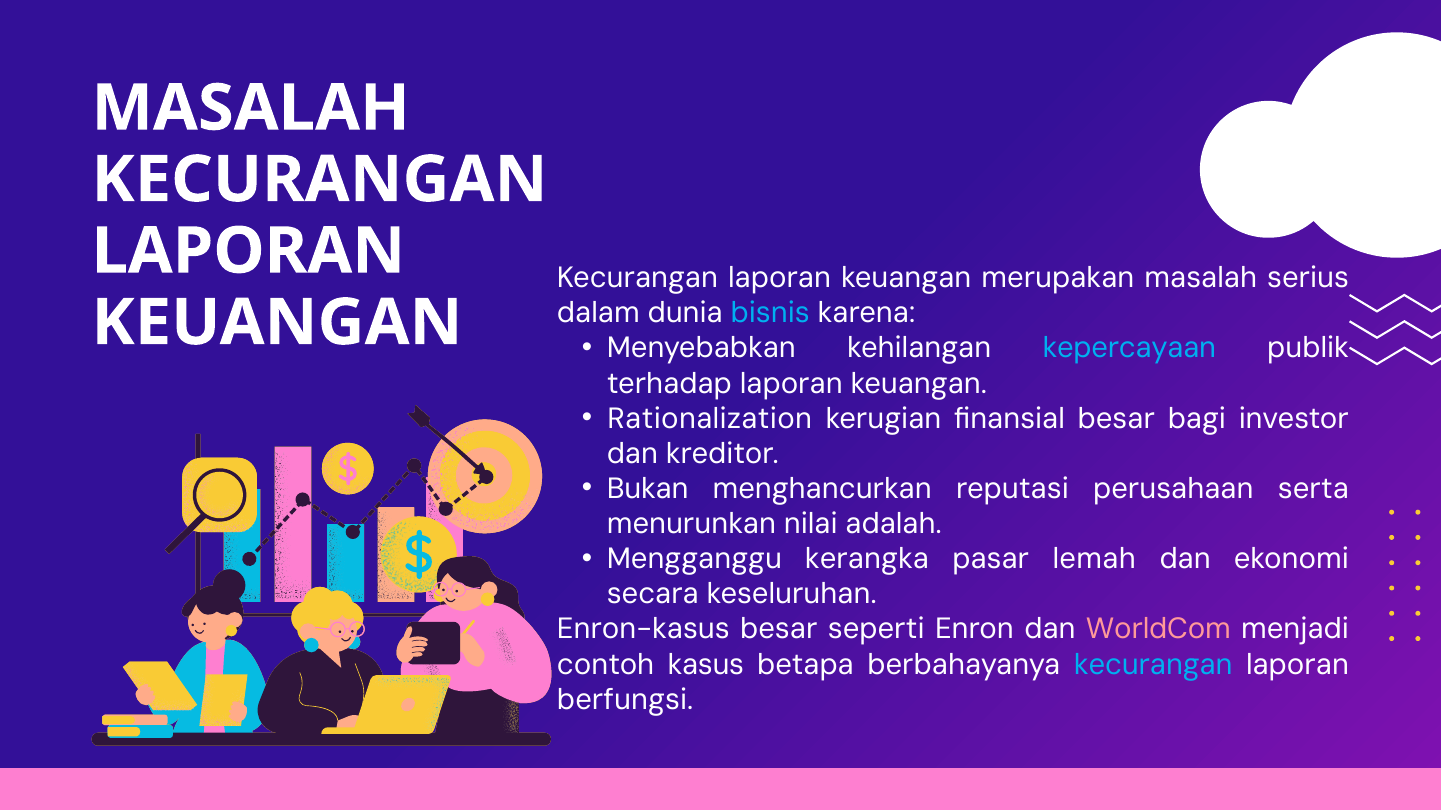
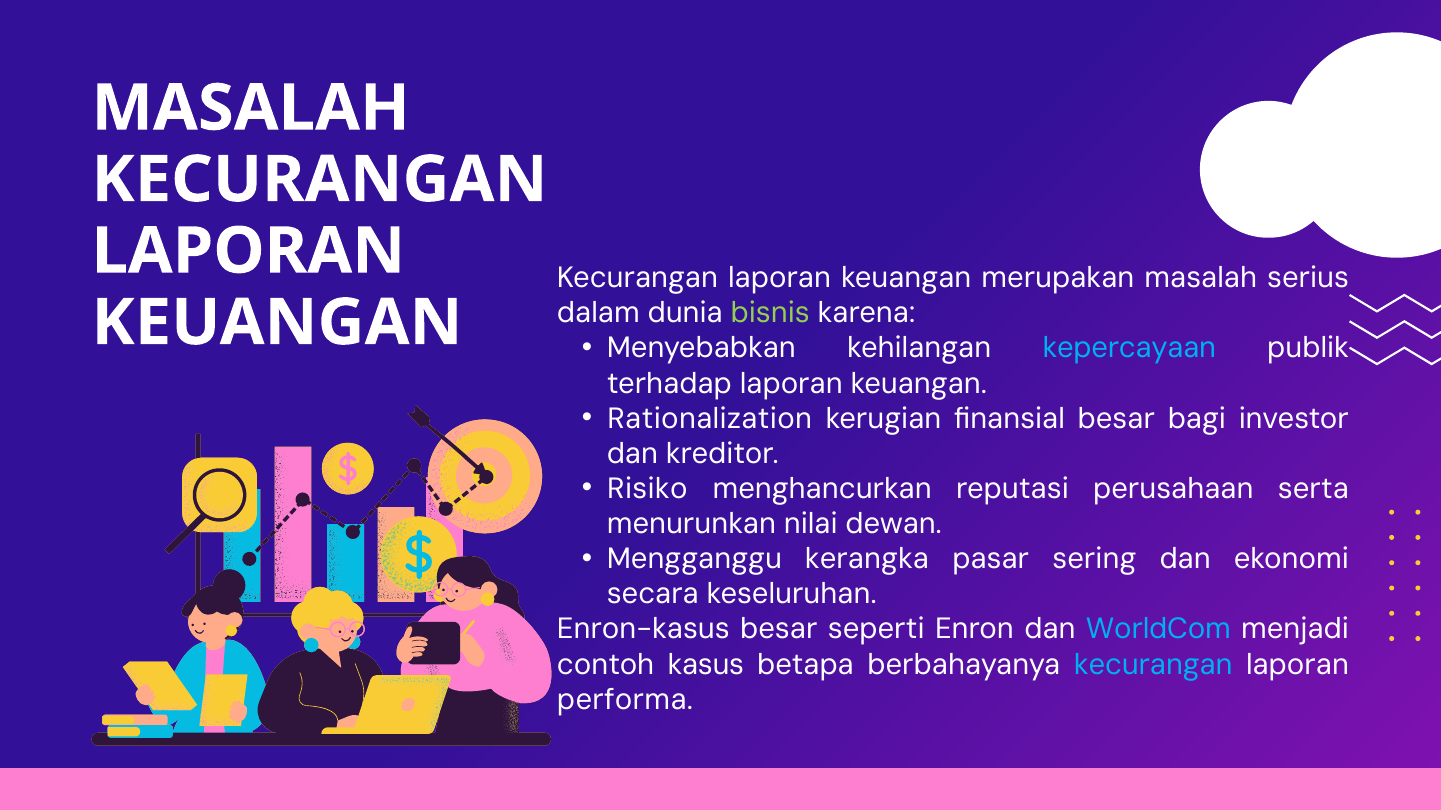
bisnis colour: light blue -> light green (770, 313)
Bukan: Bukan -> Risiko (647, 489)
adalah: adalah -> dewan (894, 524)
lemah: lemah -> sering (1094, 559)
WorldCom colour: pink -> light blue (1158, 630)
berfungsi: berfungsi -> performa (625, 700)
